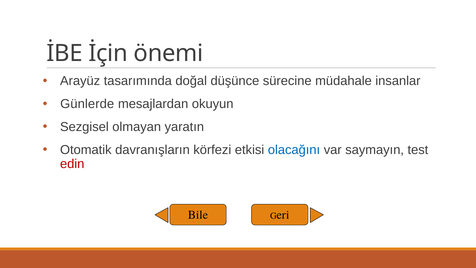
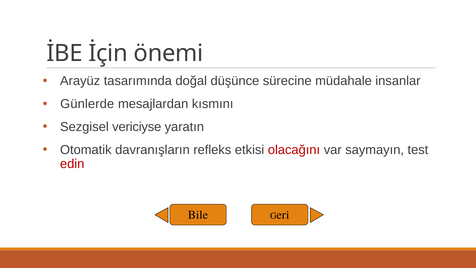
okuyun: okuyun -> kısmını (213, 104)
olmayan: olmayan -> vericiyse (137, 127)
körfezi: körfezi -> refleks (212, 150)
olacağını colour: blue -> red (294, 150)
